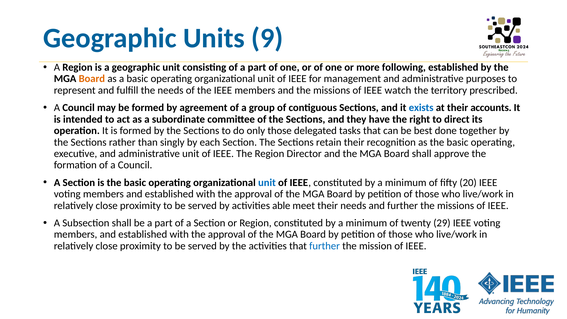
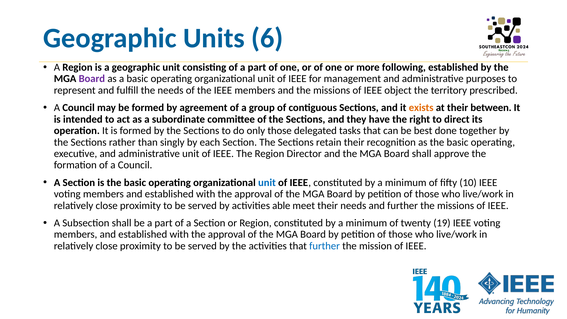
9: 9 -> 6 (267, 38)
Board colour: orange -> purple (92, 79)
watch: watch -> object (398, 90)
exists colour: blue -> orange (421, 108)
accounts: accounts -> between (491, 108)
20: 20 -> 10 (468, 182)
29: 29 -> 19 (442, 223)
